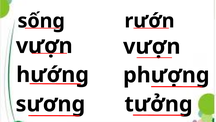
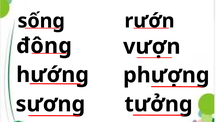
vượn: vượn -> đông (44, 46)
